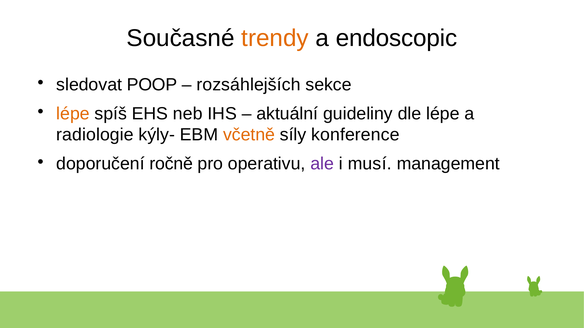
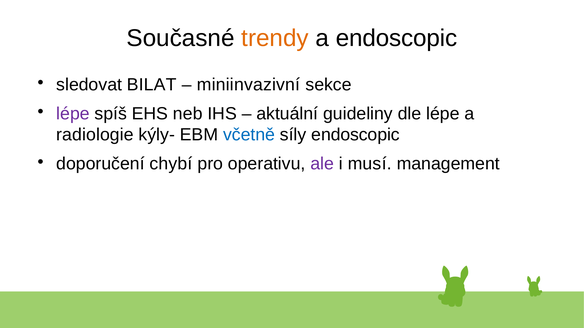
POOP: POOP -> BILAT (152, 85)
rozsáhlejších: rozsáhlejších -> miniinvazivní (248, 85)
lépe colour: orange -> purple (73, 114)
včetně colour: orange -> blue (249, 135)
síly konference: konference -> endoscopic (356, 135)
ročně: ročně -> chybí (171, 164)
